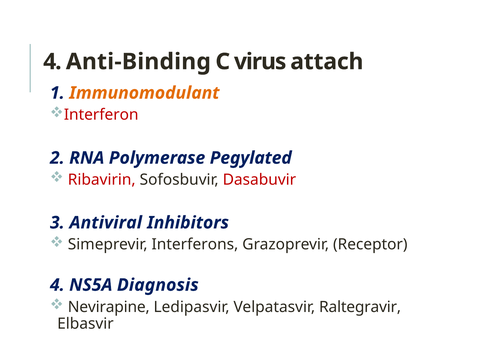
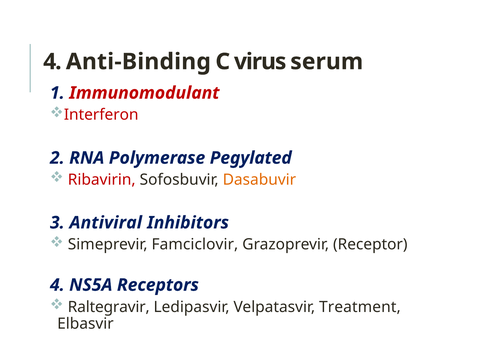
attach: attach -> serum (327, 62)
Immunomodulant colour: orange -> red (144, 93)
Dasabuvir colour: red -> orange (259, 179)
Interferons: Interferons -> Famciclovir (195, 244)
Diagnosis: Diagnosis -> Receptors (158, 285)
Nevirapine: Nevirapine -> Raltegravir (109, 307)
Raltegravir: Raltegravir -> Treatment (360, 307)
